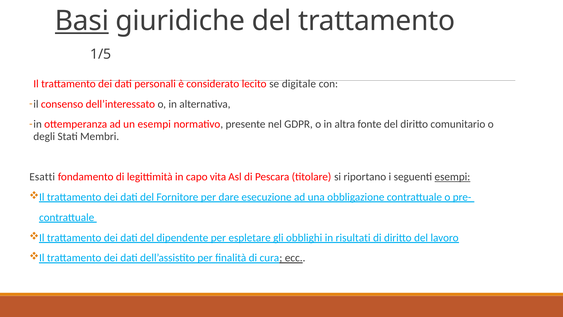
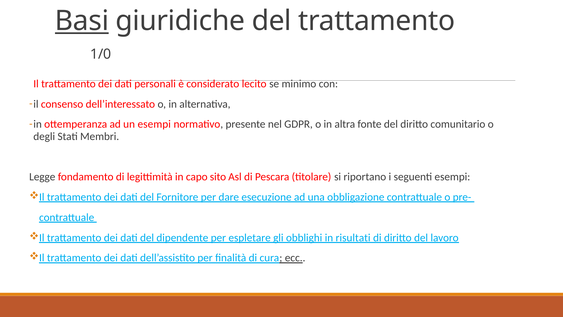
1/5: 1/5 -> 1/0 (101, 54)
digitale: digitale -> minimo (299, 84)
Esatti: Esatti -> Legge (42, 177)
vita: vita -> sito (218, 177)
esempi underline: present -> none (452, 177)
